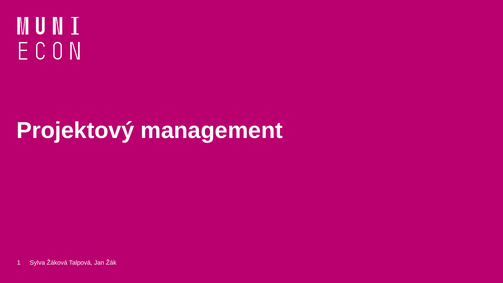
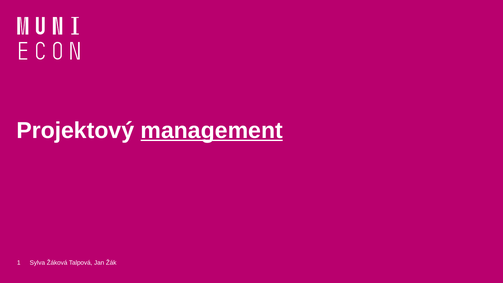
management underline: none -> present (212, 131)
